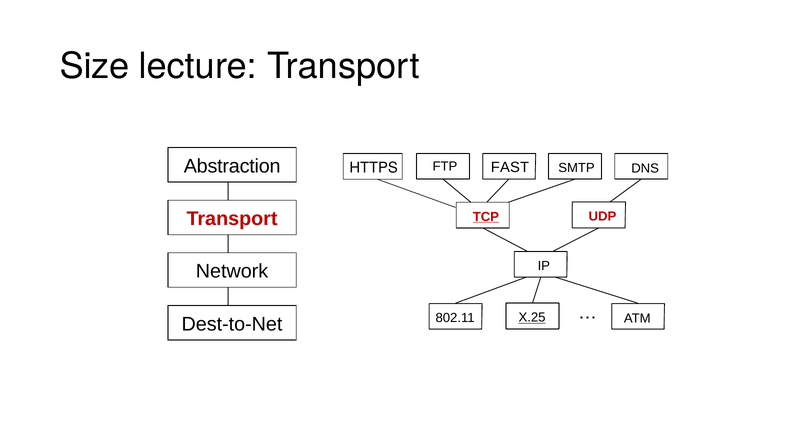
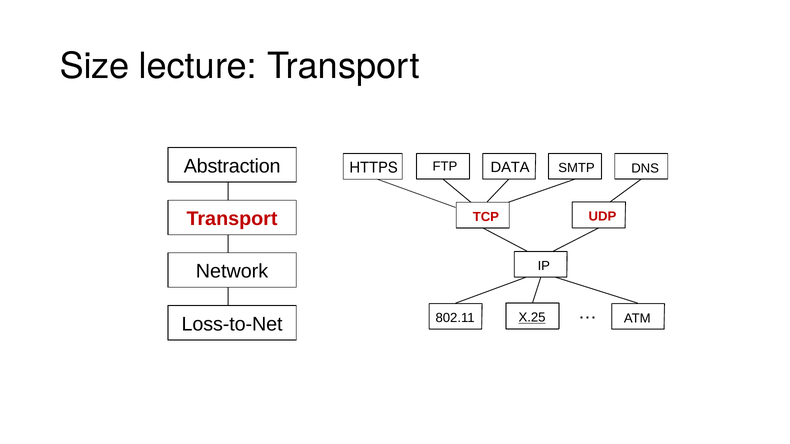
FAST: FAST -> DATA (510, 168)
TCP underline: present -> none (486, 217)
Dest-to-Net: Dest-to-Net -> Loss-to-Net (232, 324)
